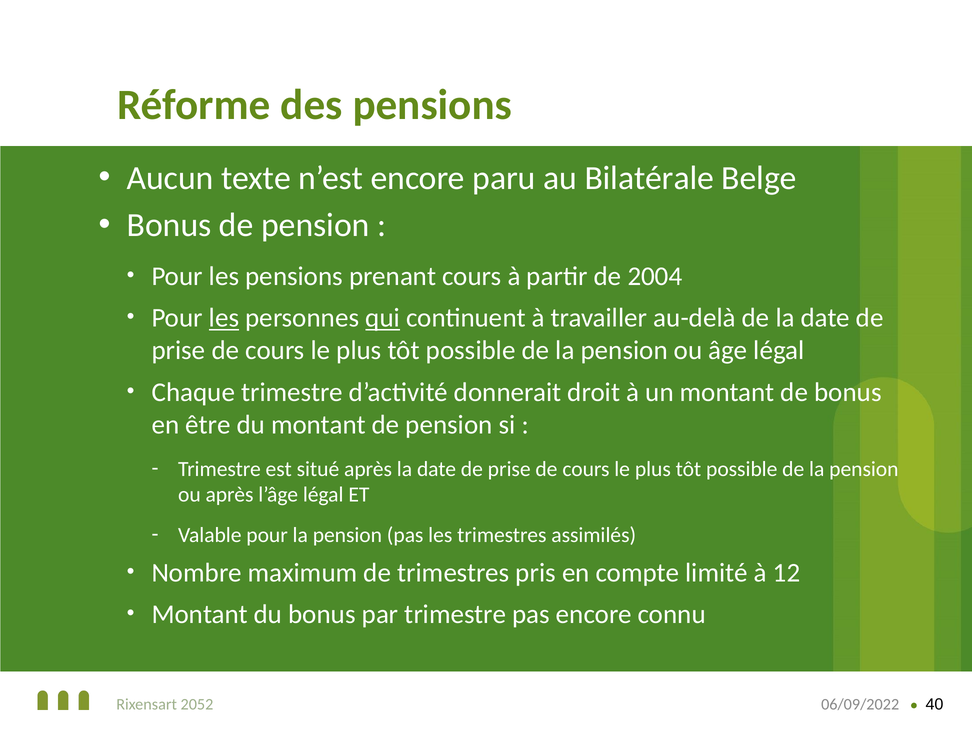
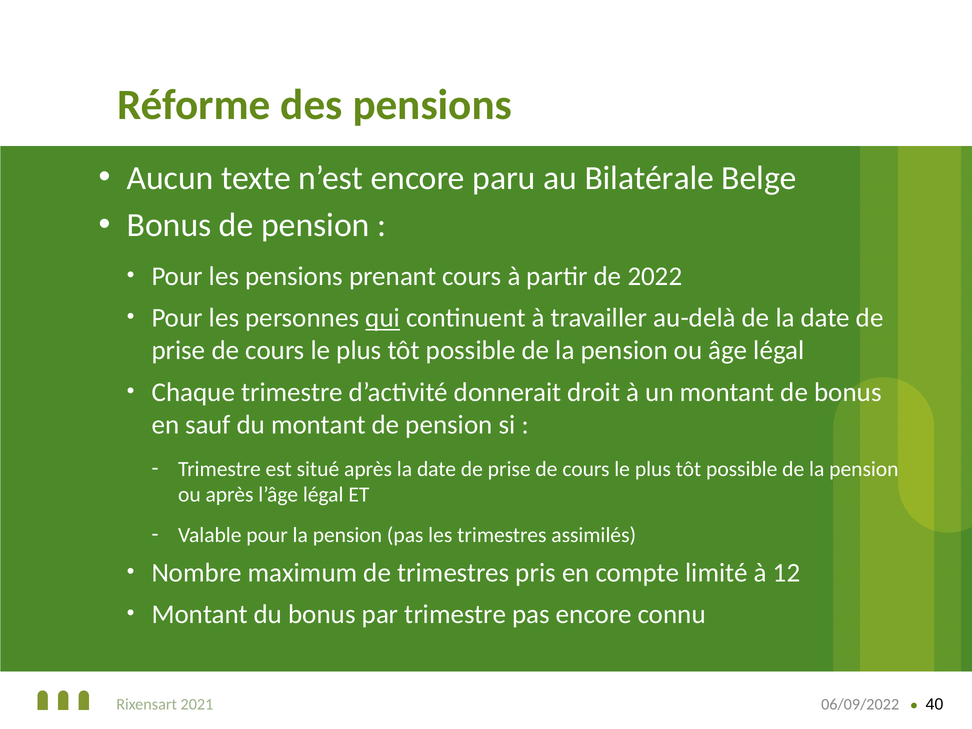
2004: 2004 -> 2022 (655, 276)
les underline: present -> none (224, 318)
être: être -> sauf (208, 425)
2052: 2052 -> 2021 (197, 704)
